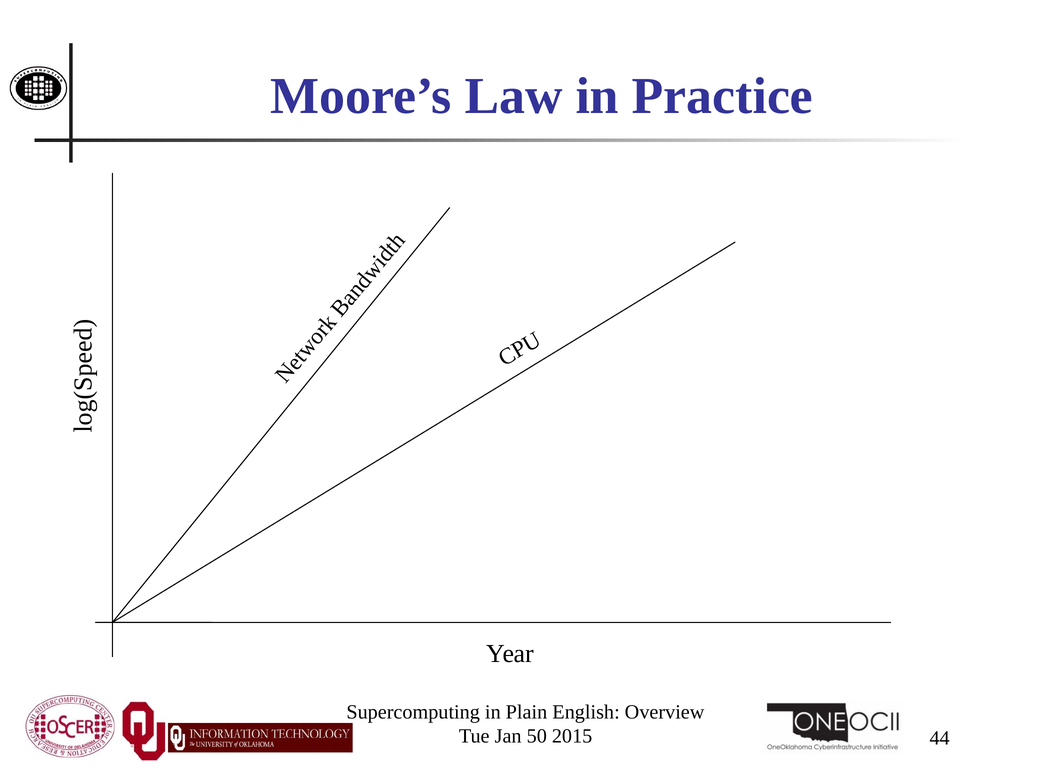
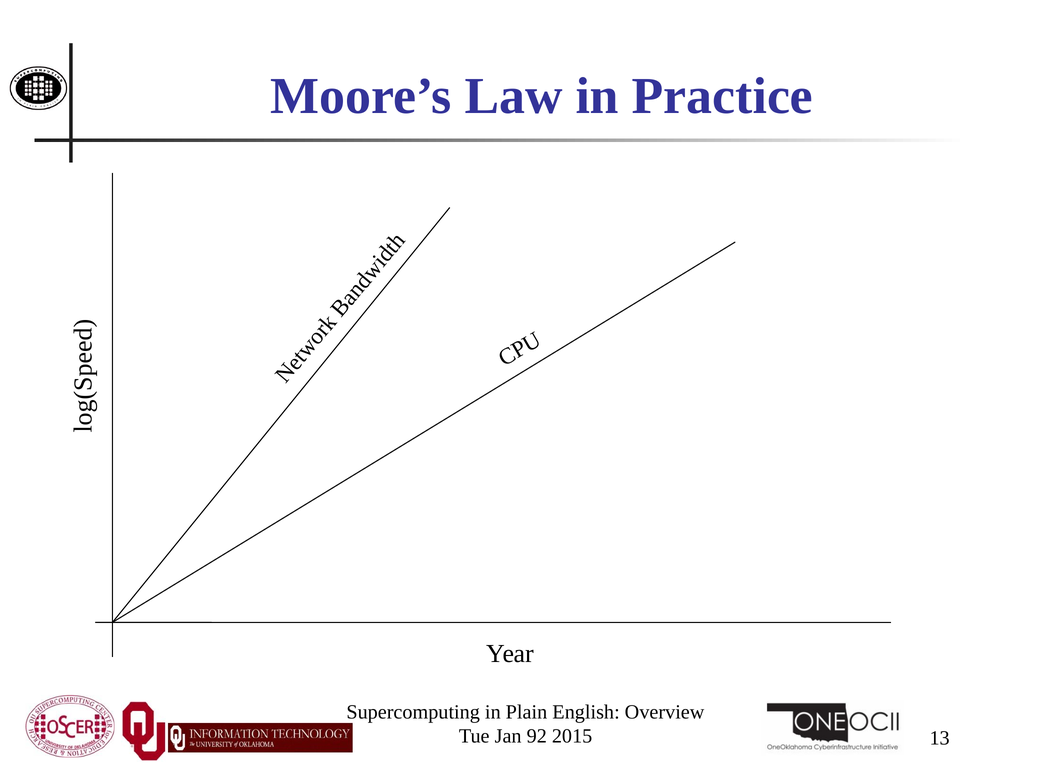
50: 50 -> 92 (537, 737)
44: 44 -> 13 (940, 739)
